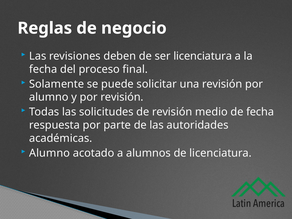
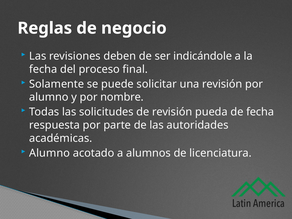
ser licenciatura: licenciatura -> indicándole (203, 56)
por revisión: revisión -> nombre (122, 97)
medio: medio -> pueda (211, 112)
